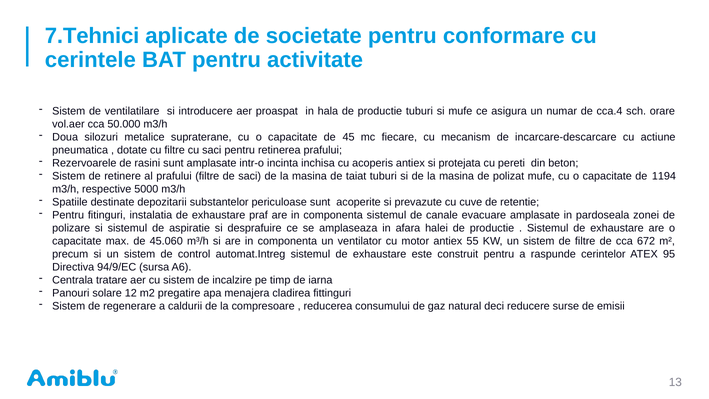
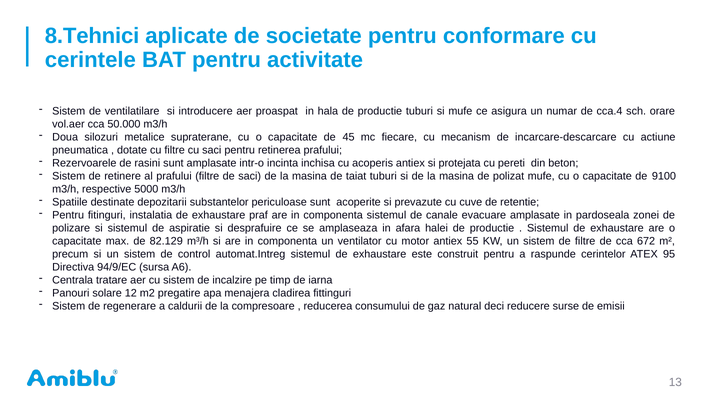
7.Tehnici: 7.Tehnici -> 8.Tehnici (92, 36)
1194: 1194 -> 9100 (664, 176)
45.060: 45.060 -> 82.129 (166, 241)
